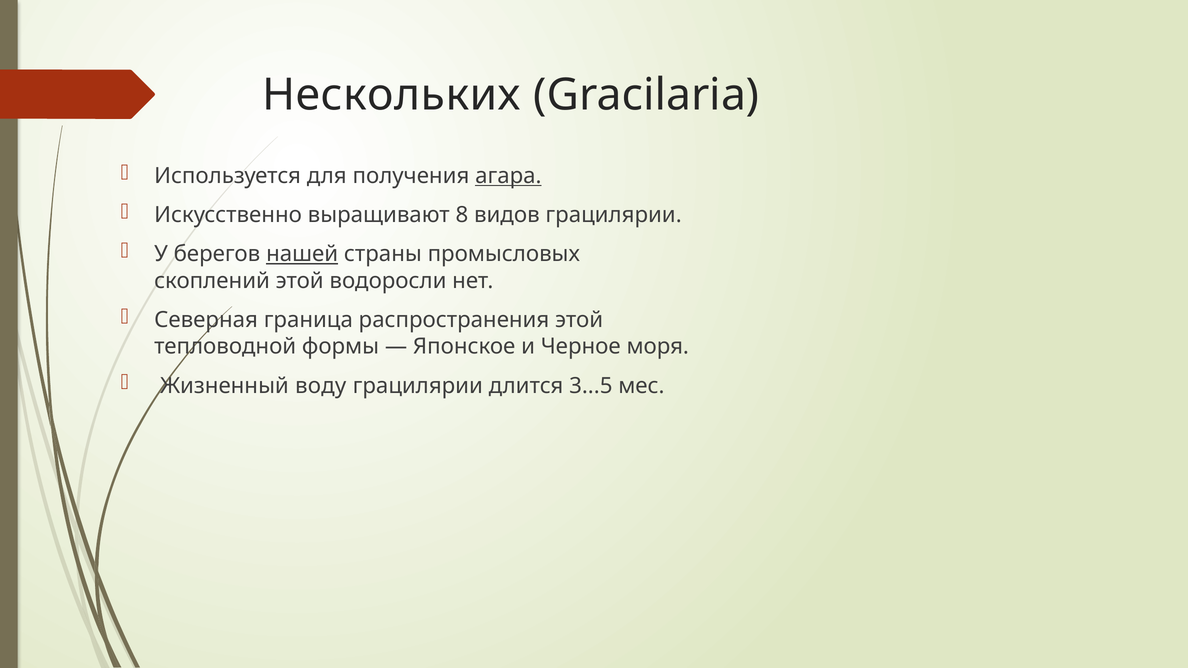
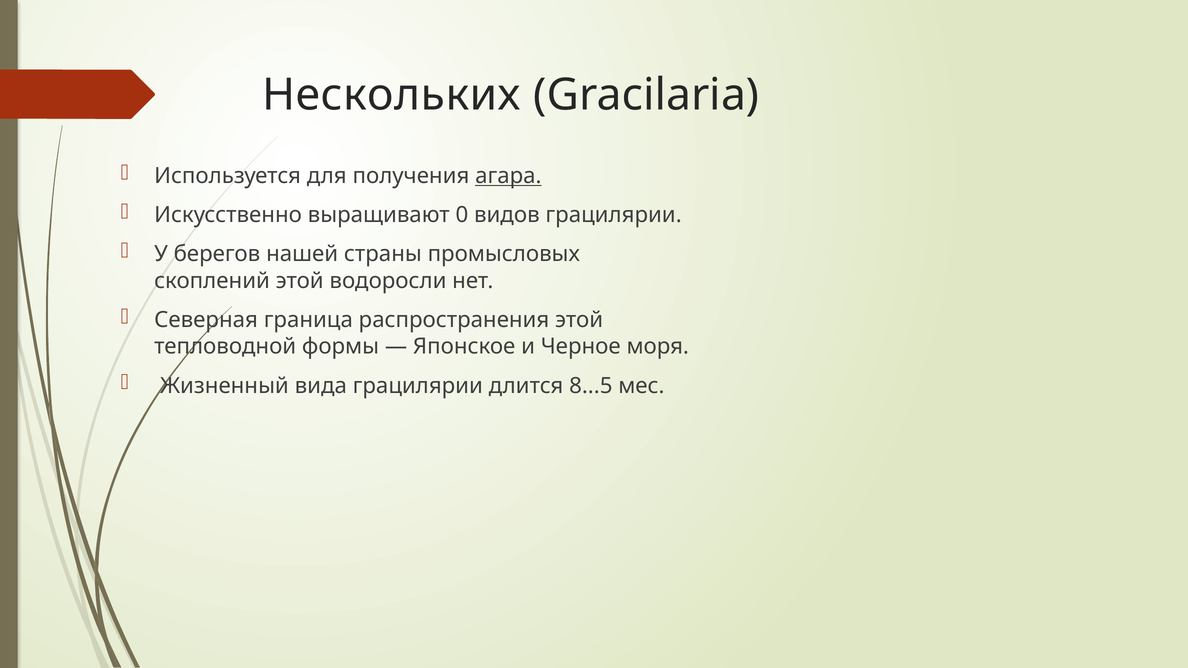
8: 8 -> 0 (462, 215)
нашей underline: present -> none (302, 254)
воду: воду -> вида (321, 386)
3...5: 3...5 -> 8...5 (591, 386)
